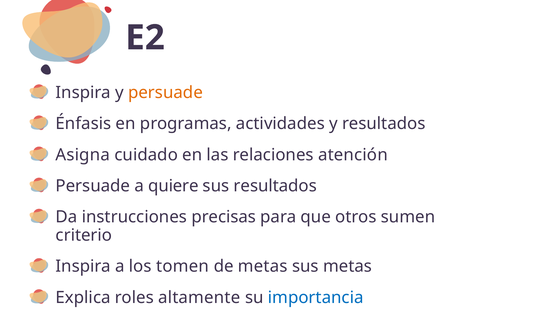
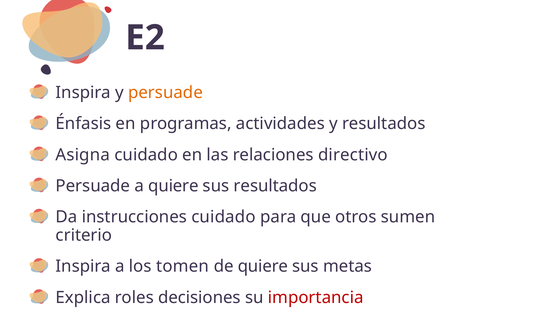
atención: atención -> directivo (353, 154)
instrucciones precisas: precisas -> cuidado (224, 217)
de metas: metas -> quiere (263, 266)
altamente: altamente -> decisiones (199, 297)
importancia colour: blue -> red (316, 297)
